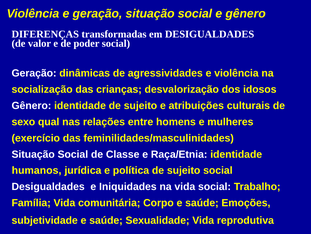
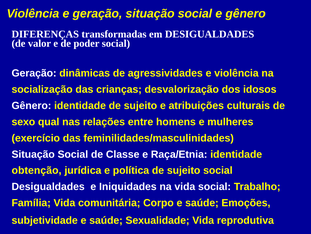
humanos: humanos -> obtenção (37, 170)
